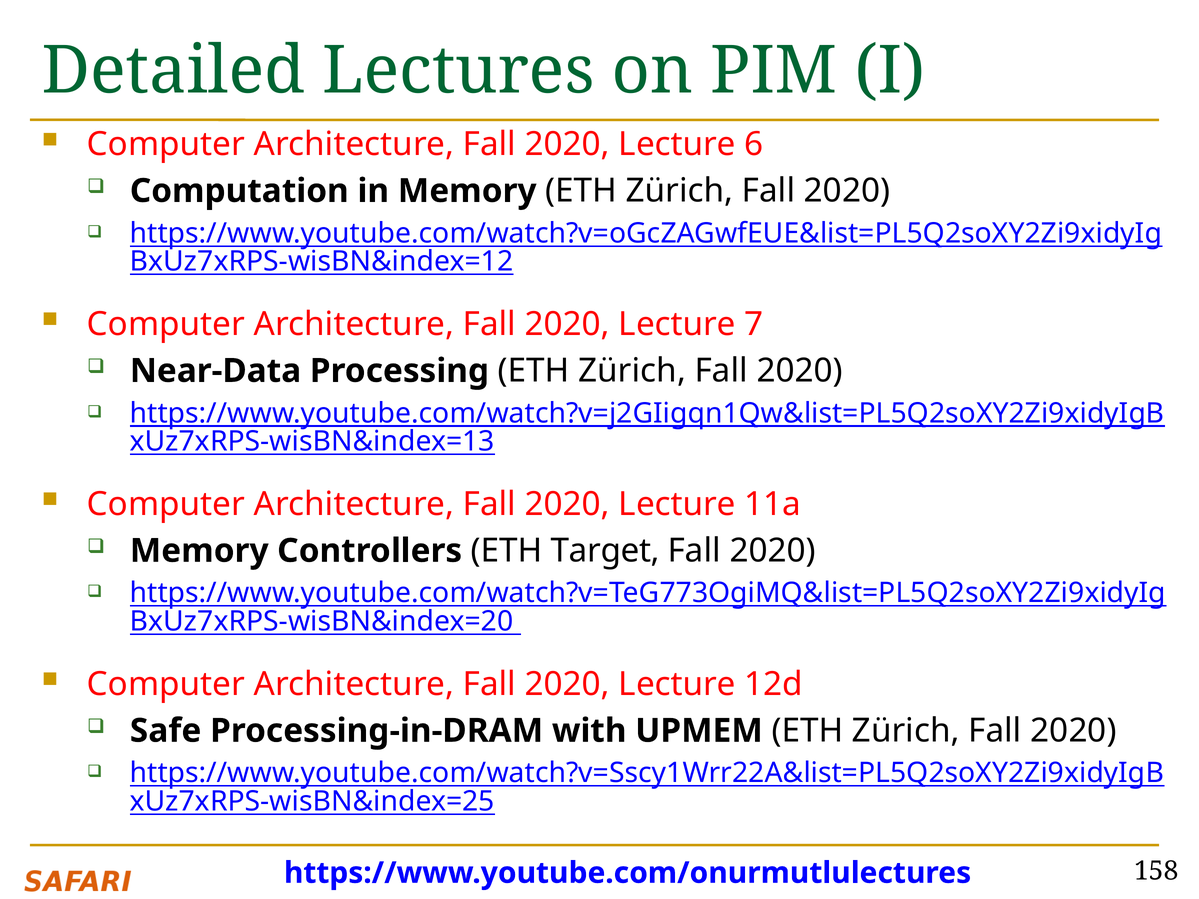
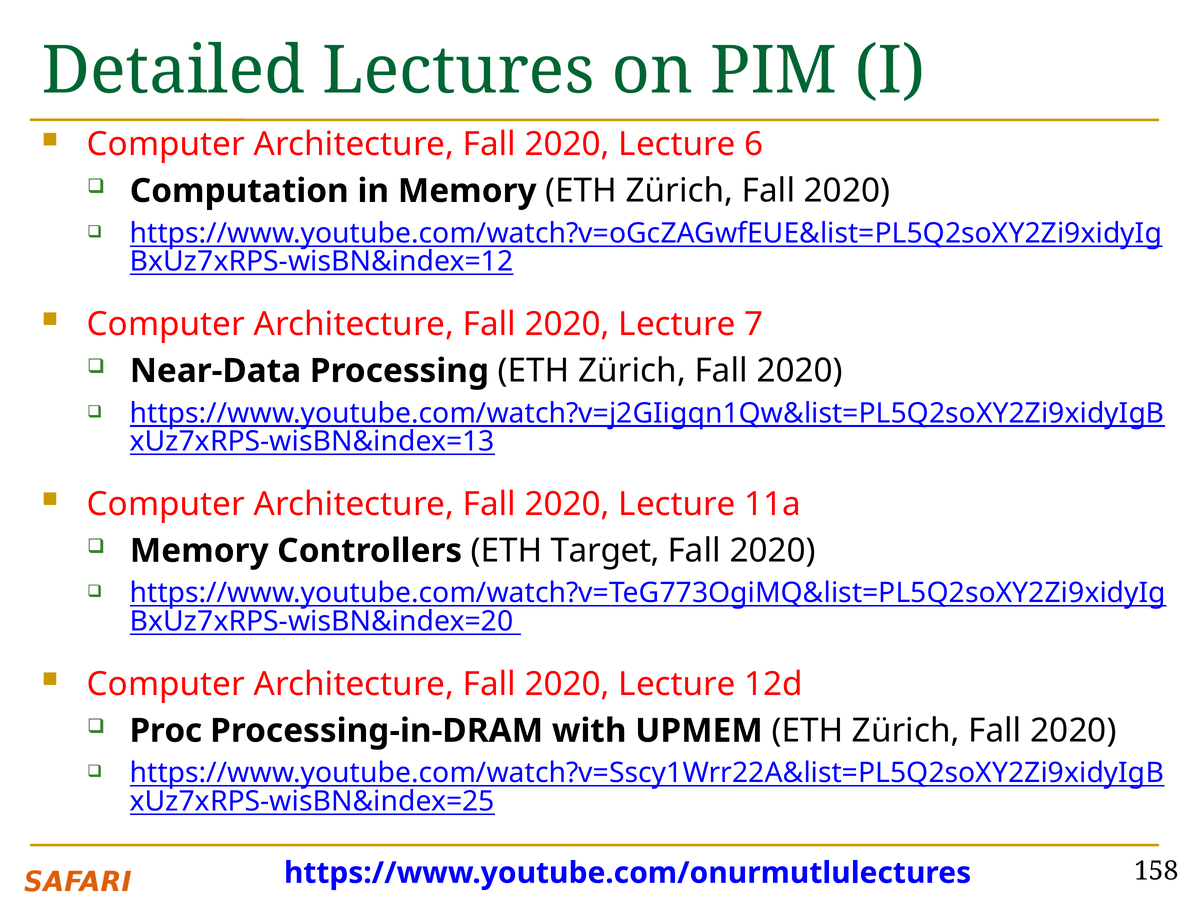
Safe: Safe -> Proc (166, 731)
